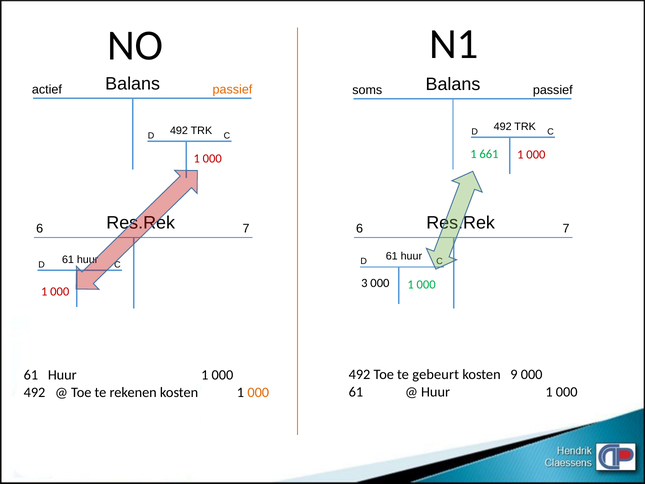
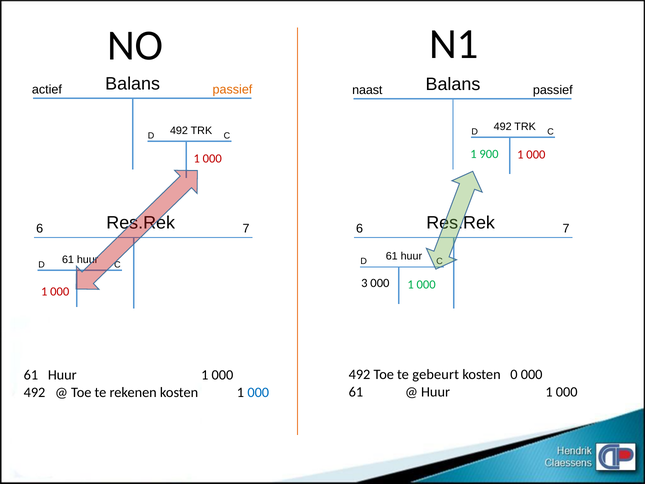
soms: soms -> naast (367, 90)
661: 661 -> 900 (489, 154)
9: 9 -> 0 (514, 374)
000 colour: orange -> blue (258, 392)
